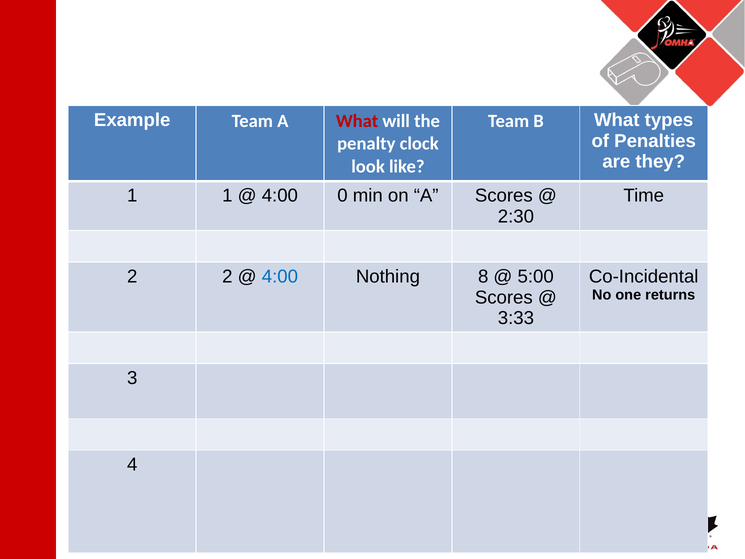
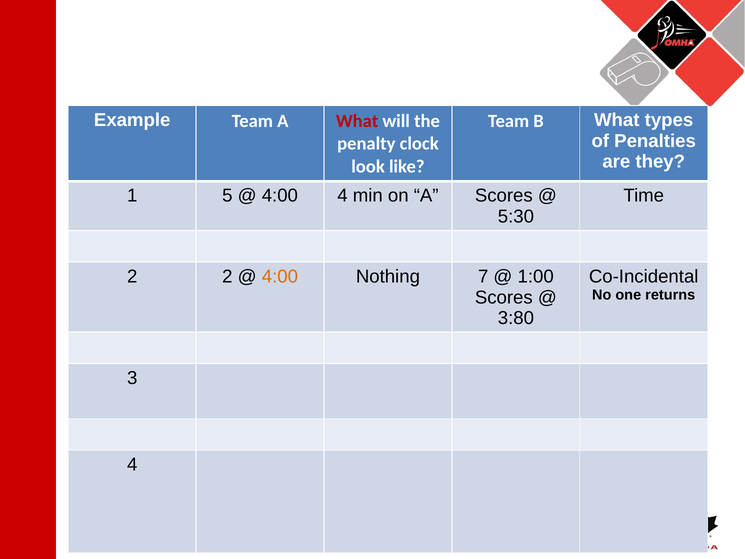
1 1: 1 -> 5 (227, 196)
4:00 0: 0 -> 4 (343, 196)
2:30: 2:30 -> 5:30 (516, 217)
4:00 colour: blue -> orange (280, 276)
8: 8 -> 7 (483, 276)
5:00: 5:00 -> 1:00 (536, 276)
3:33: 3:33 -> 3:80 (516, 318)
